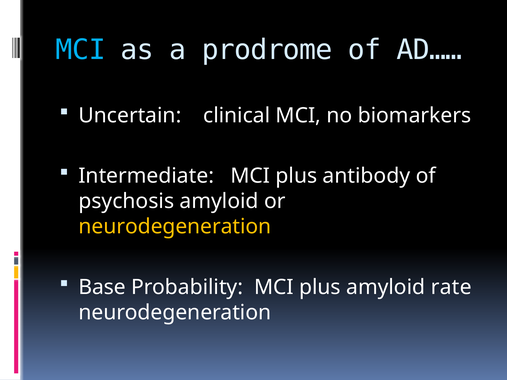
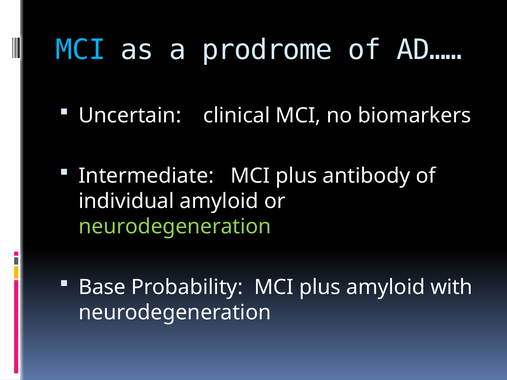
psychosis: psychosis -> individual (126, 201)
neurodegeneration colour: yellow -> light green (175, 227)
rate: rate -> with (452, 287)
